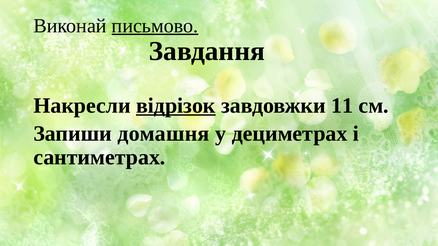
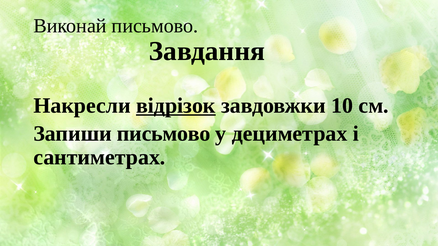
письмово underline: present -> none (155, 26)
11: 11 -> 10 (342, 106)
Запиши домашня: домашня -> письмово (164, 134)
